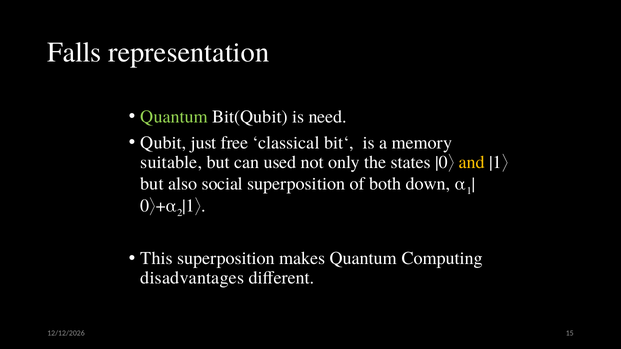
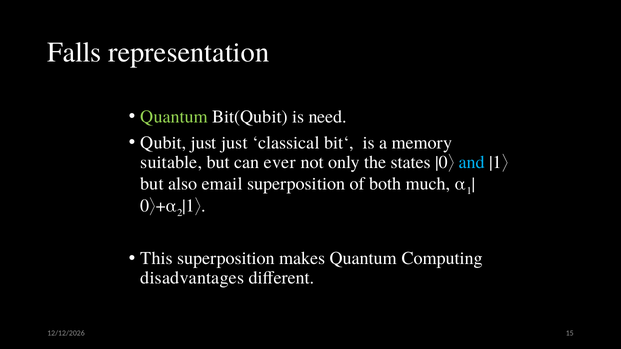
just free: free -> just (234, 143)
used: used -> ever (280, 162)
and colour: yellow -> light blue (472, 162)
social: social -> email (222, 184)
down: down -> much (428, 184)
